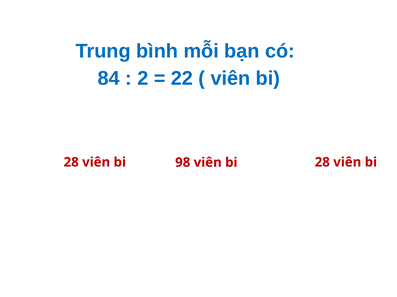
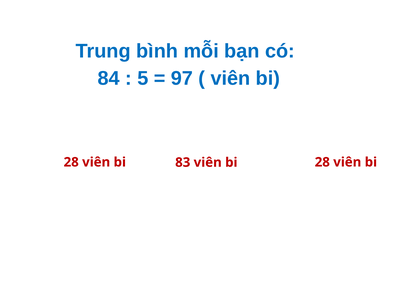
2: 2 -> 5 (143, 79)
22: 22 -> 97 (182, 79)
98: 98 -> 83 (183, 163)
